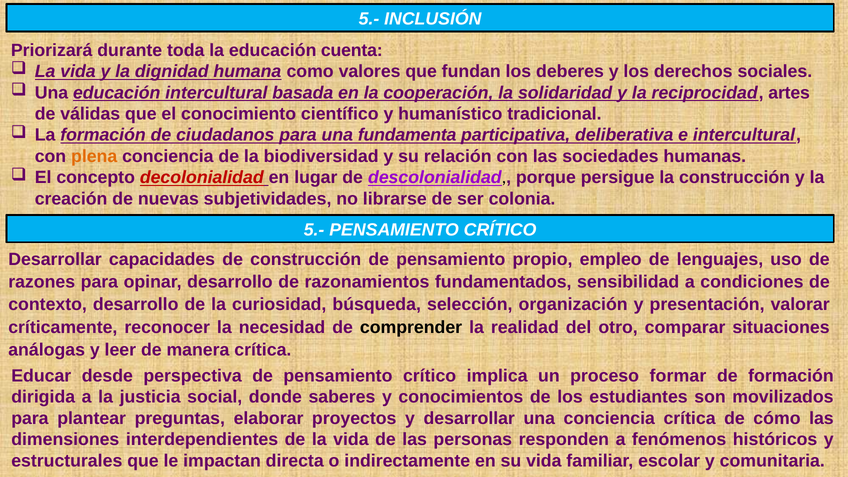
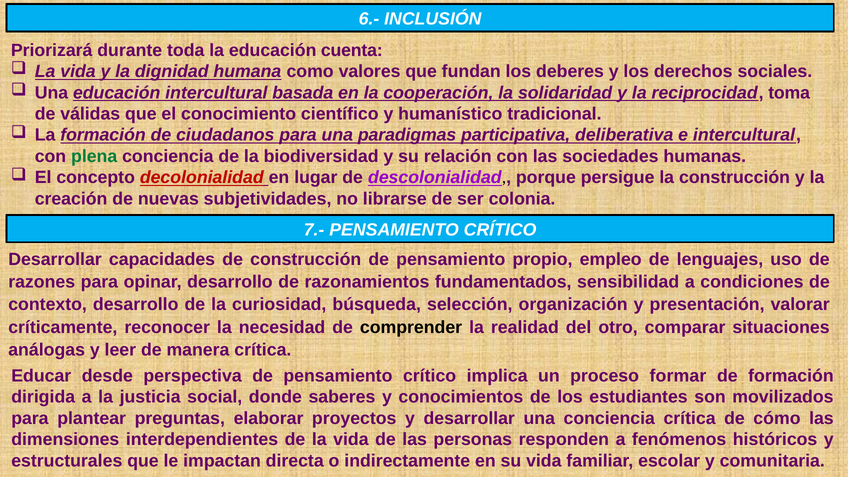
5.-: 5.- -> 6.- (369, 19)
artes: artes -> toma (789, 93)
fundamenta: fundamenta -> paradigmas (407, 135)
plena colour: orange -> green (94, 156)
5.-: 5.- -> 7.- (314, 230)
